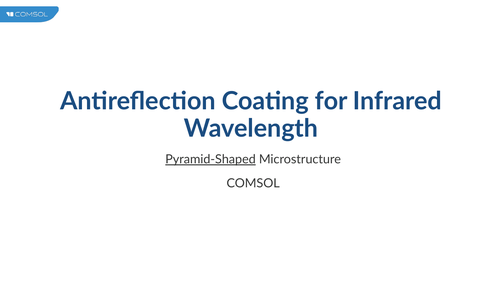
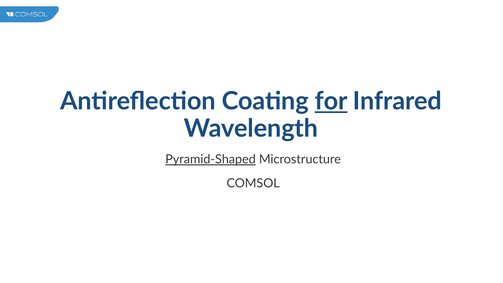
for underline: none -> present (331, 101)
